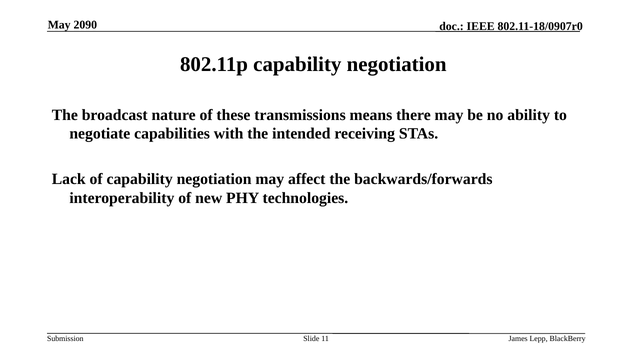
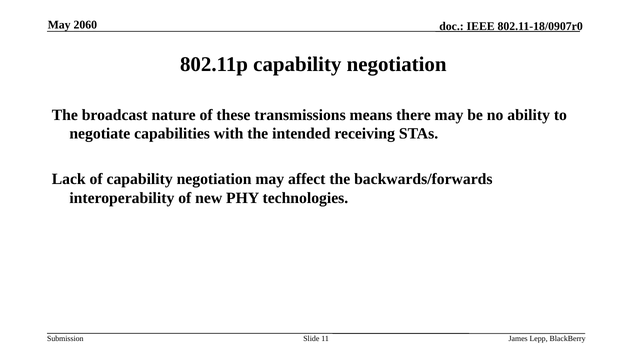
2090: 2090 -> 2060 (85, 25)
